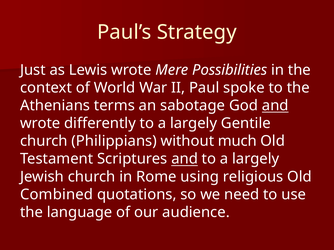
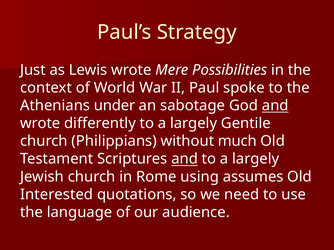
terms: terms -> under (114, 106)
religious: religious -> assumes (253, 177)
Combined: Combined -> Interested (57, 195)
